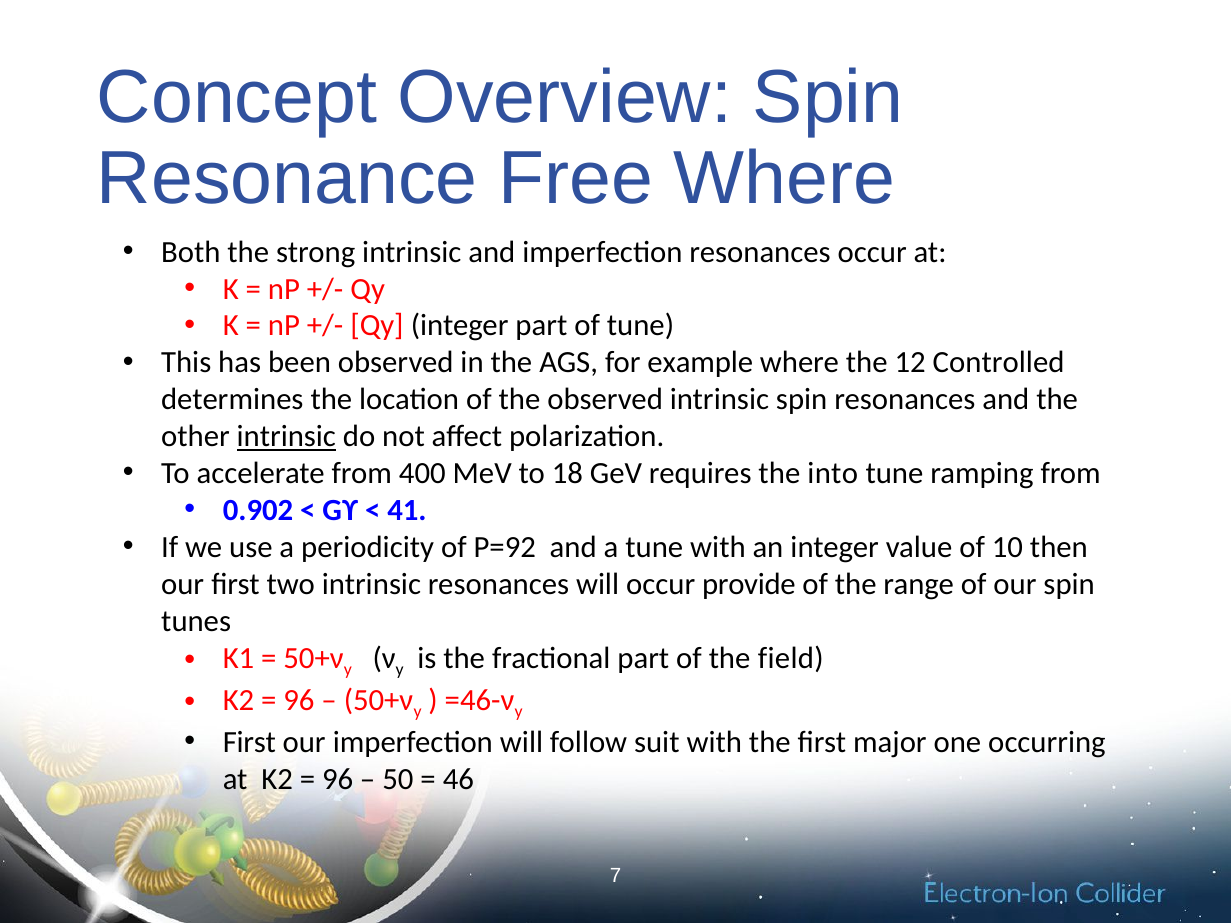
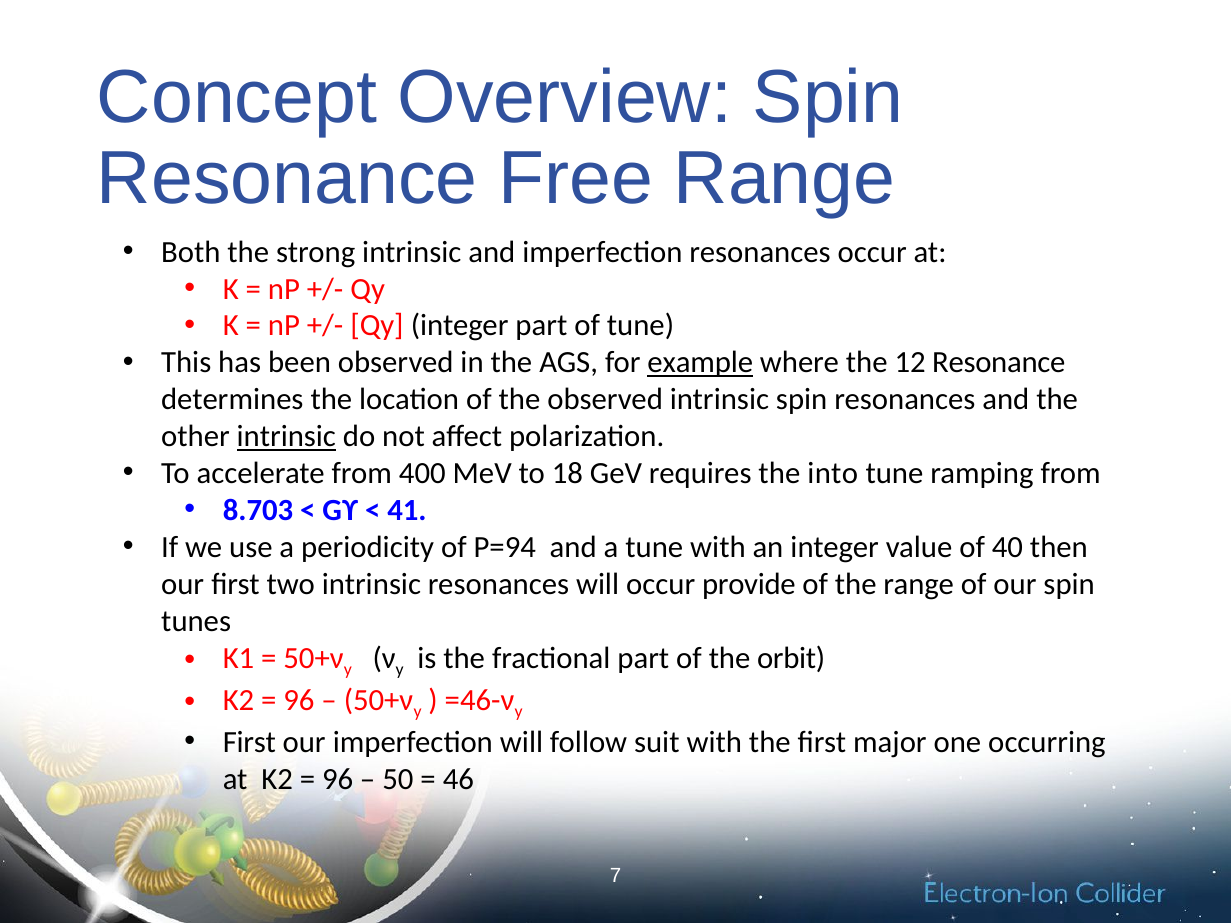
Free Where: Where -> Range (784, 178)
example underline: none -> present (700, 363)
12 Controlled: Controlled -> Resonance (999, 363)
0.902: 0.902 -> 8.703 (258, 511)
P=92: P=92 -> P=94 (505, 547)
10: 10 -> 40 (1007, 547)
field: field -> orbit (791, 658)
